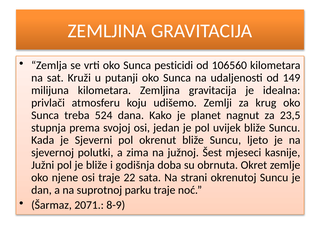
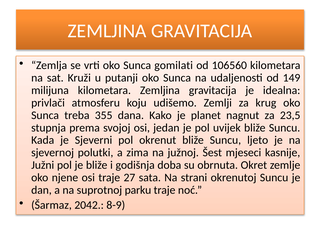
pesticidi: pesticidi -> gomilati (174, 65)
524: 524 -> 355 (104, 115)
22: 22 -> 27 (129, 178)
2071: 2071 -> 2042 (89, 205)
